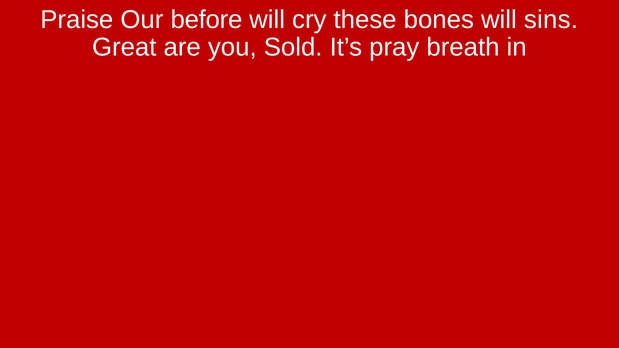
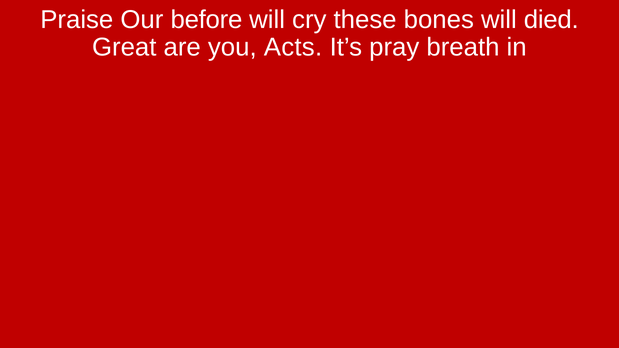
sins: sins -> died (551, 20)
Sold: Sold -> Acts (293, 48)
